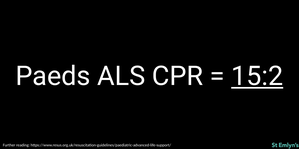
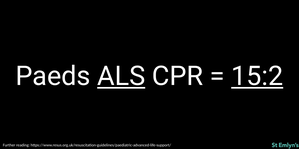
ALS underline: none -> present (121, 76)
